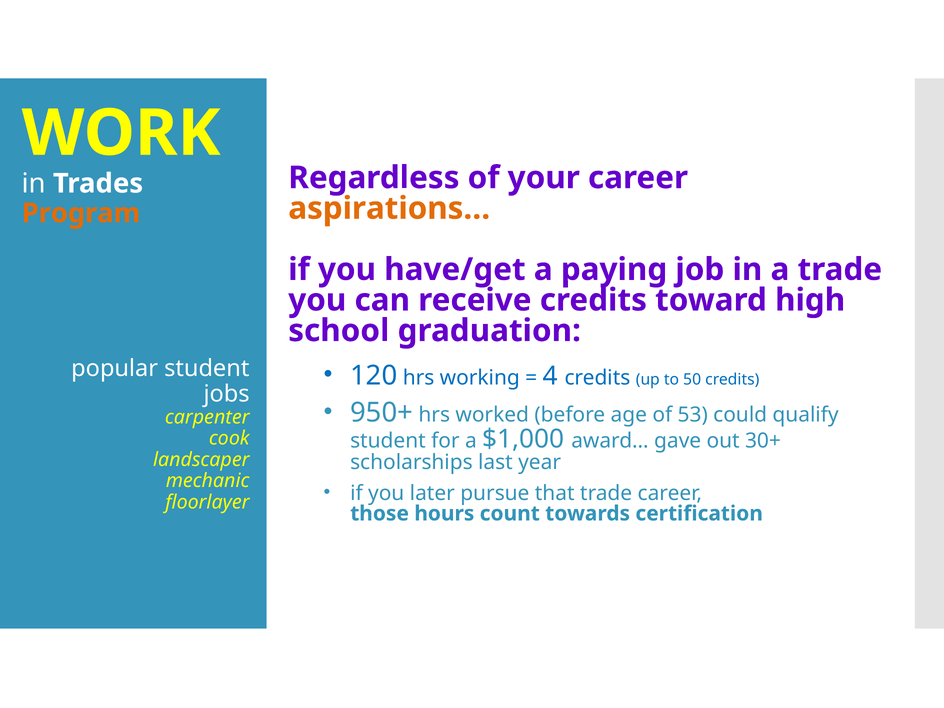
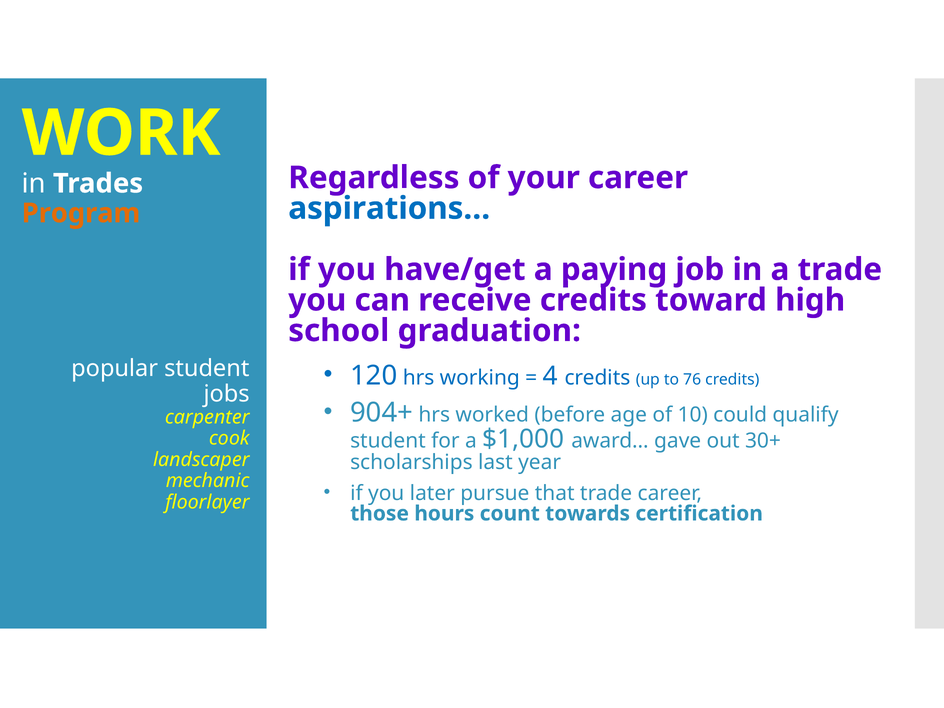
aspirations… colour: orange -> blue (389, 208)
50: 50 -> 76 (692, 379)
950+: 950+ -> 904+ (382, 413)
53: 53 -> 10 (693, 415)
